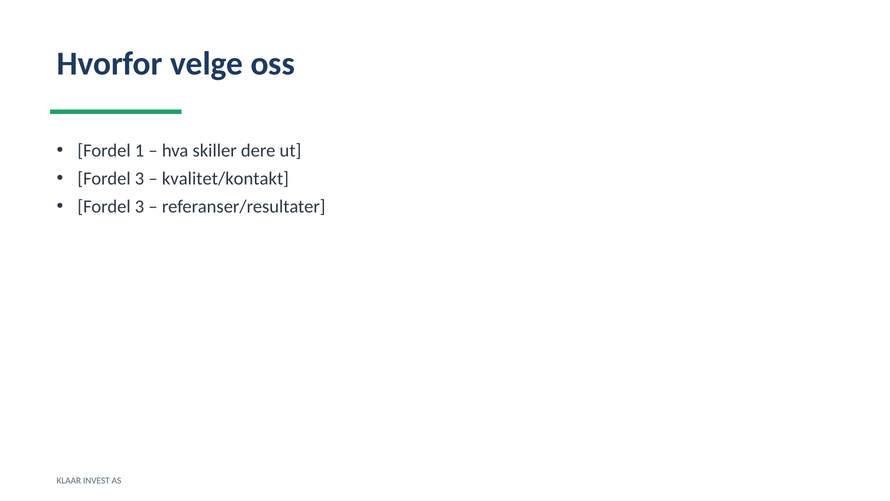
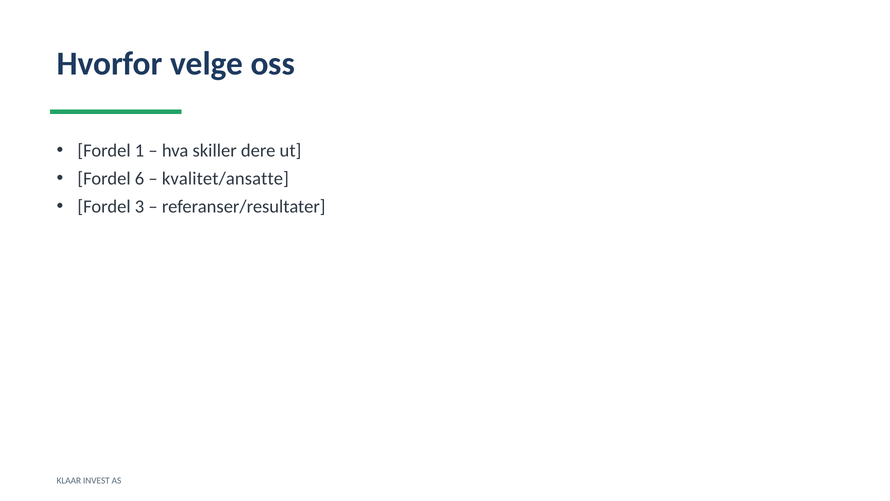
3: 3 -> 6 (140, 179)
kvalitet/kontakt: kvalitet/kontakt -> kvalitet/ansatte (225, 179)
